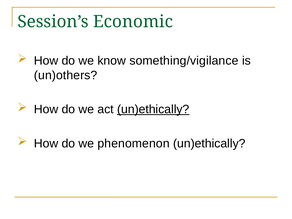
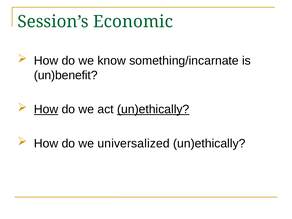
something/vigilance: something/vigilance -> something/incarnate (184, 61)
un)others: un)others -> un)benefit (66, 75)
How underline: none -> present (46, 109)
phenomenon: phenomenon -> universalized (134, 143)
